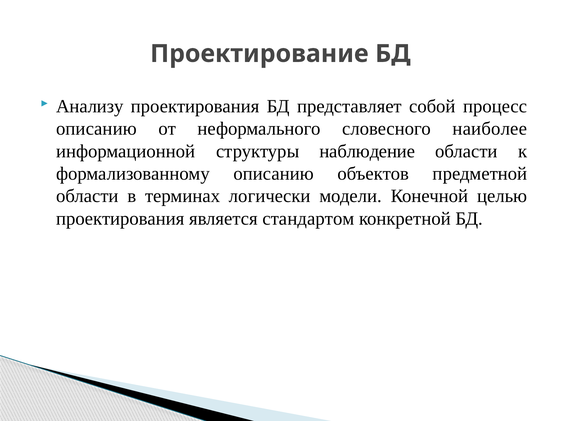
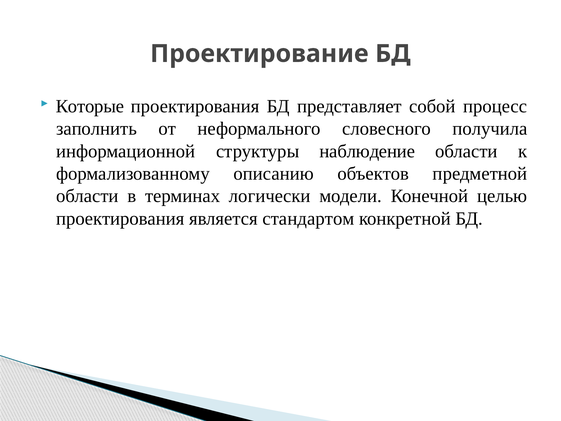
Анализу: Анализу -> Которые (90, 106)
описанию: описанию -> заполнить (96, 129)
наиболее: наиболее -> получила (490, 129)
